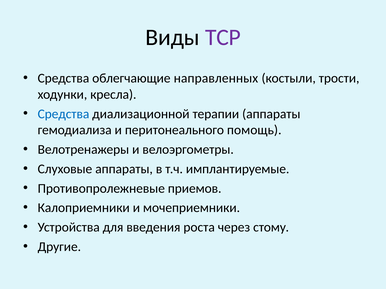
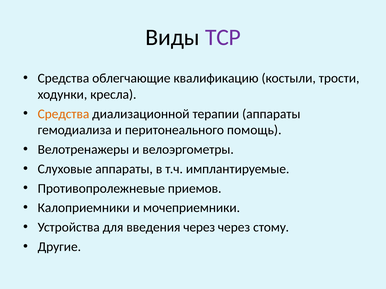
направленных: направленных -> квалификацию (216, 78)
Средства colour: blue -> orange (63, 114)
введения роста: роста -> через (199, 228)
